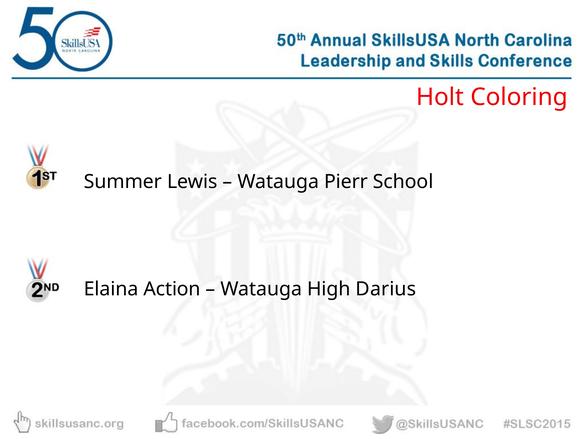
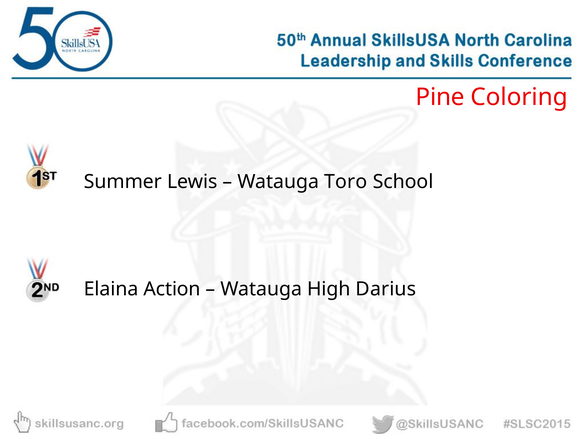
Holt: Holt -> Pine (440, 97)
Pierr: Pierr -> Toro (346, 182)
